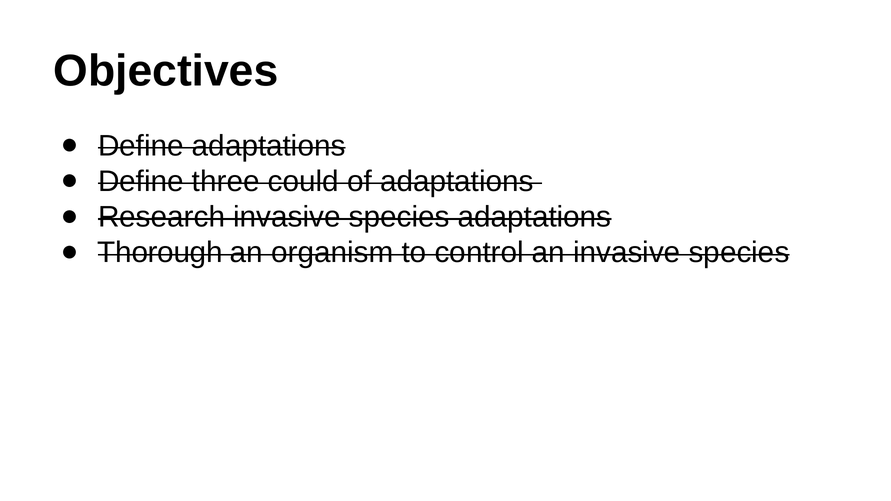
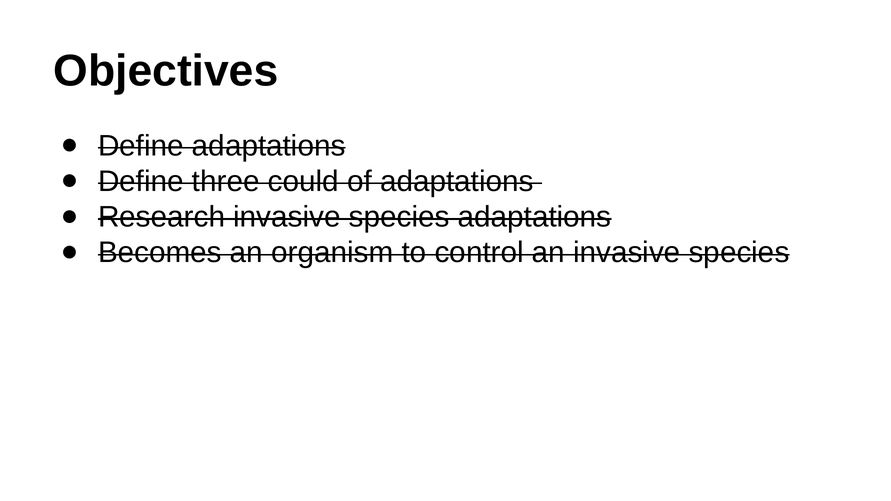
Thorough: Thorough -> Becomes (160, 253)
